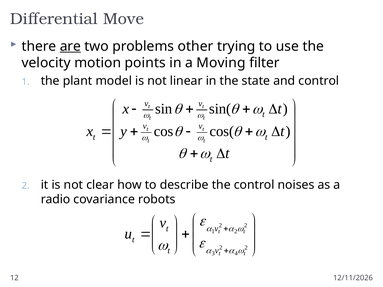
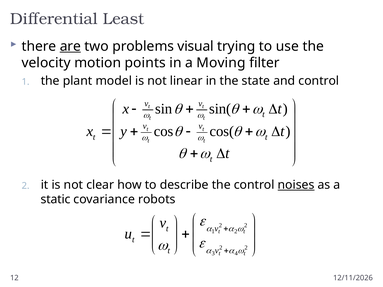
Move: Move -> Least (124, 19)
other: other -> visual (196, 46)
noises underline: none -> present (296, 185)
radio: radio -> static (56, 200)
